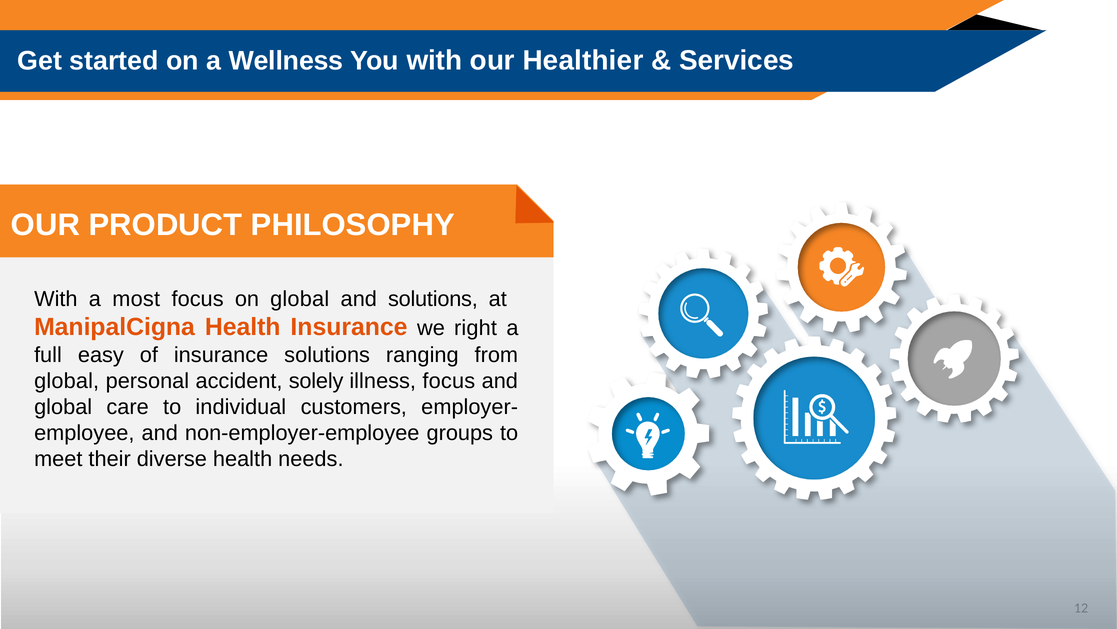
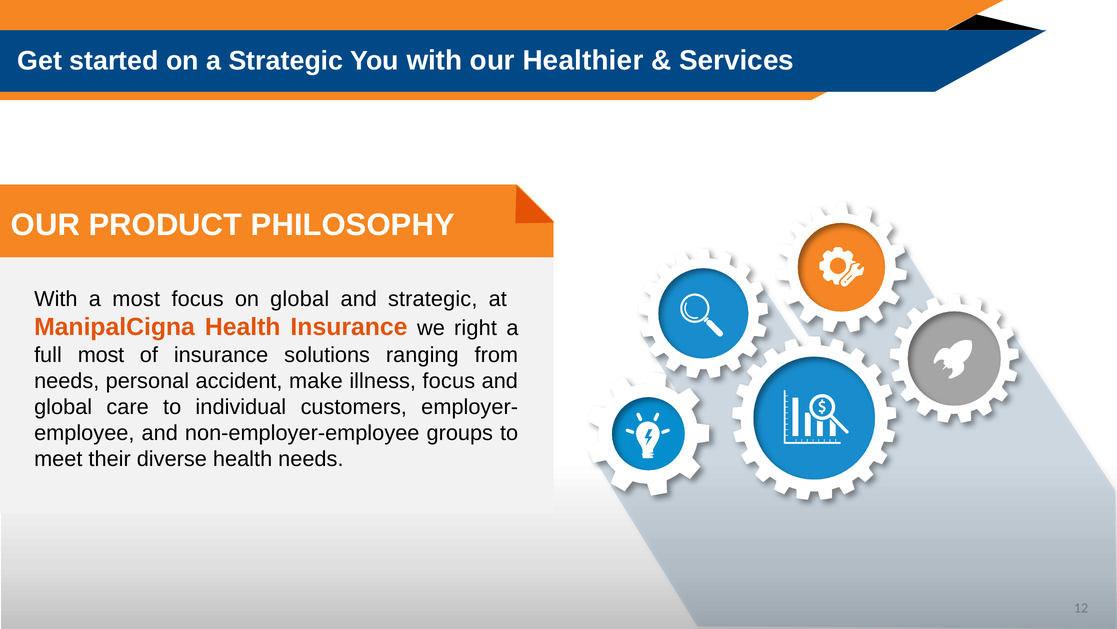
a Wellness: Wellness -> Strategic (286, 61)
and solutions: solutions -> strategic (433, 299)
full easy: easy -> most (101, 354)
global: global -> needs (67, 381)
solely: solely -> make (316, 381)
